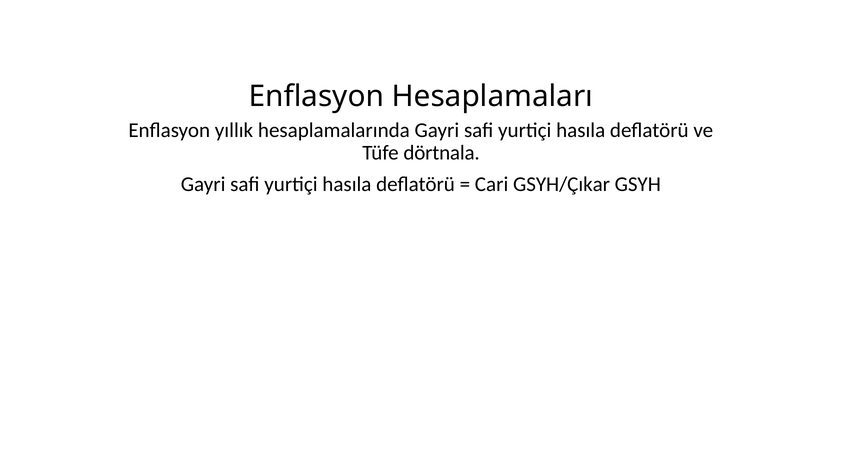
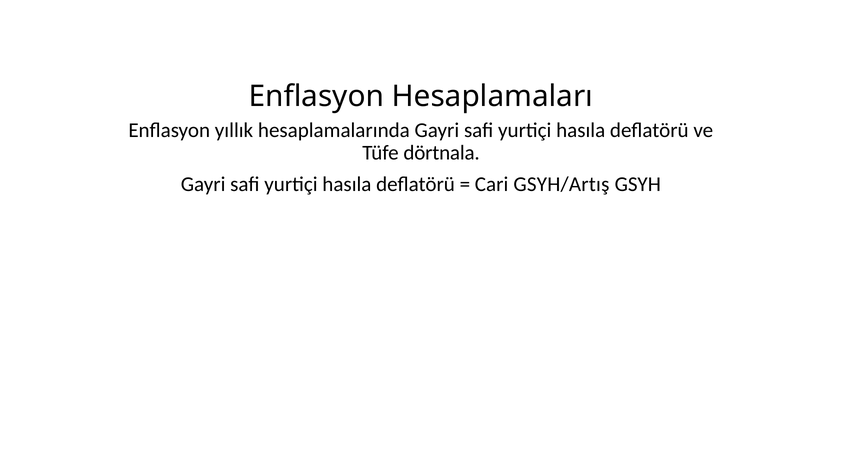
GSYH/Çıkar: GSYH/Çıkar -> GSYH/Artış (561, 184)
